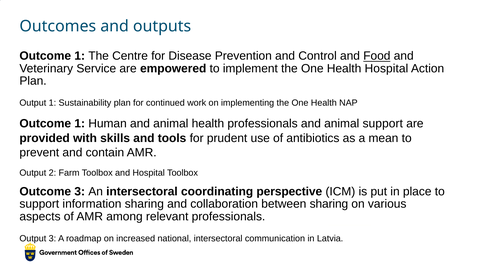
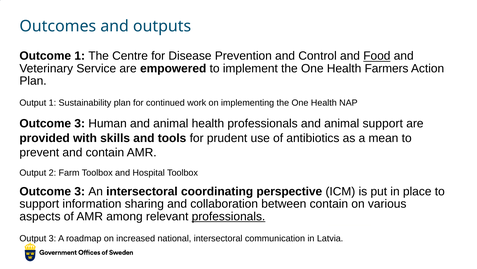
Health Hospital: Hospital -> Farmers (387, 68)
1: 1 -> 3 (80, 123)
between sharing: sharing -> contain (329, 204)
professionals underline: none -> present (228, 216)
